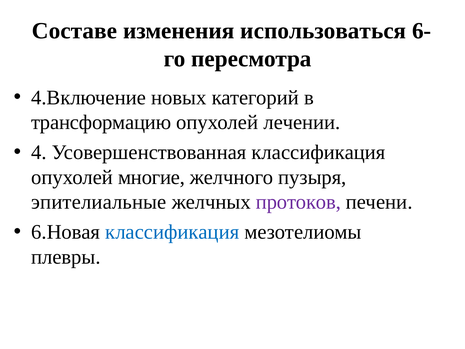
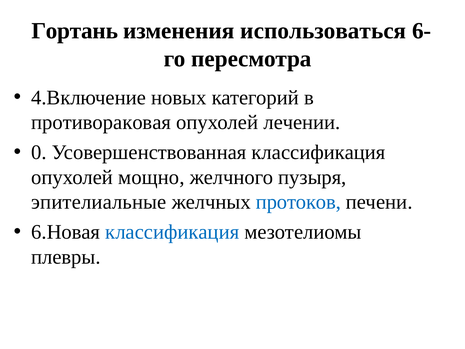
Составе: Составе -> Гортань (75, 31)
трансформацию: трансформацию -> противораковая (101, 122)
4: 4 -> 0 (39, 152)
многие: многие -> мощно (151, 177)
протоков colour: purple -> blue (298, 202)
